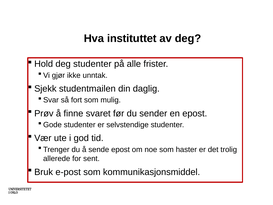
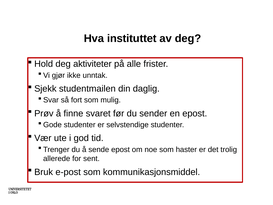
deg studenter: studenter -> aktiviteter (92, 64)
